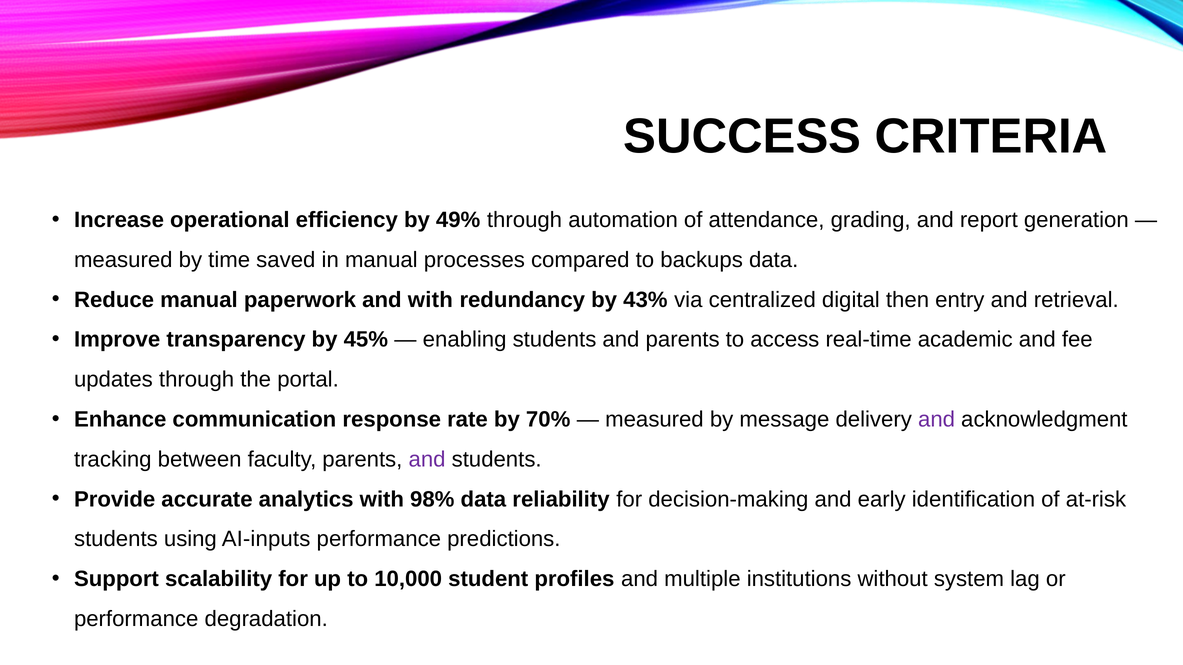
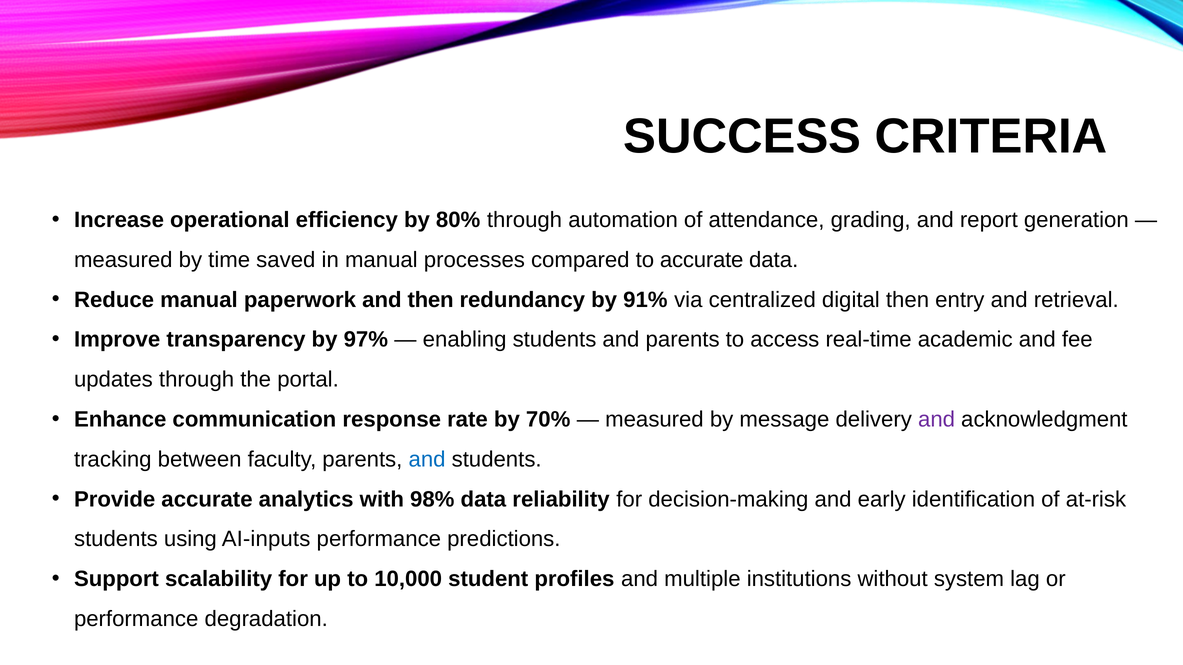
49%: 49% -> 80% (458, 220)
to backups: backups -> accurate (702, 260)
and with: with -> then (431, 300)
43%: 43% -> 91% (645, 300)
45%: 45% -> 97% (366, 340)
and colour: purple -> blue (427, 460)
